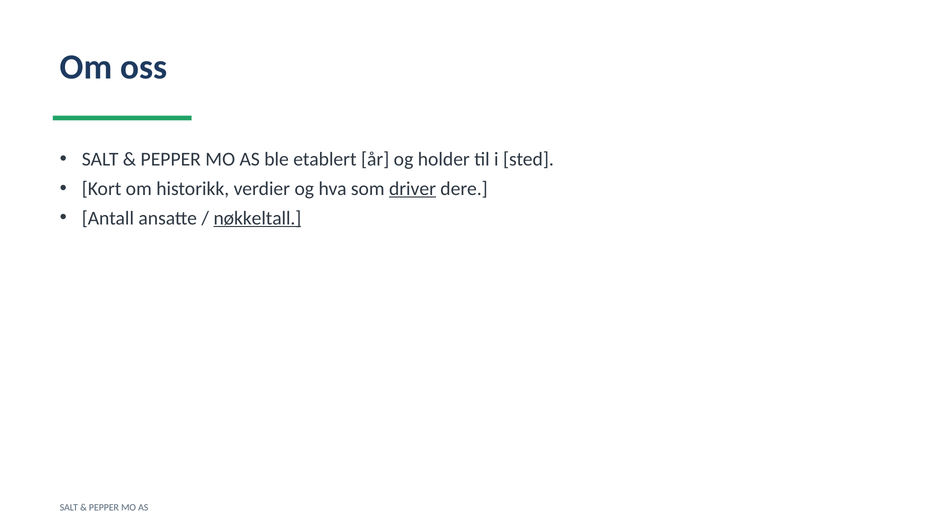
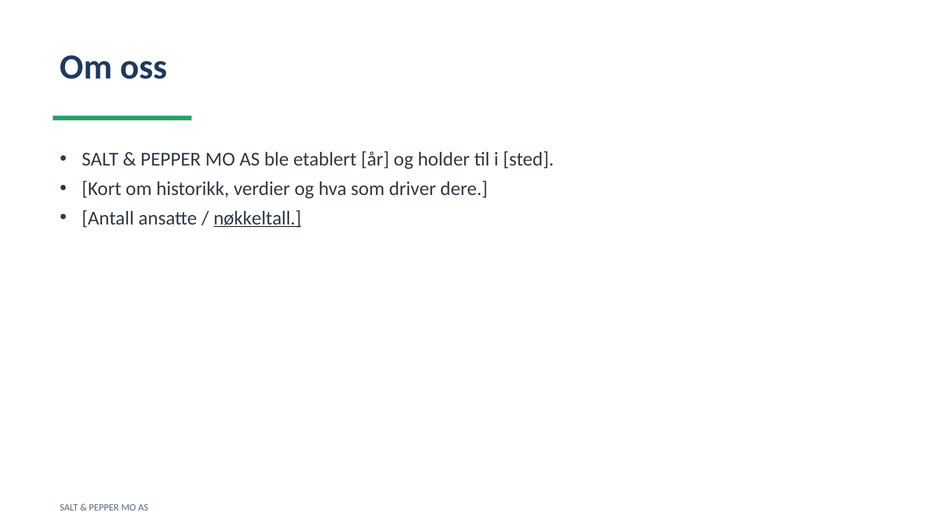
driver underline: present -> none (412, 189)
